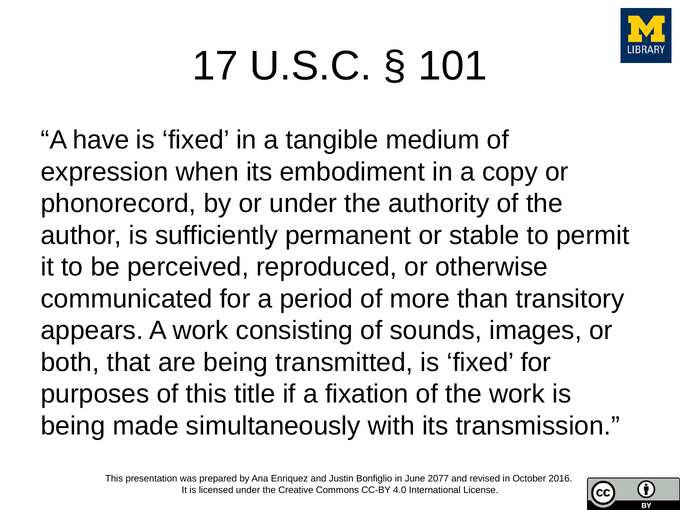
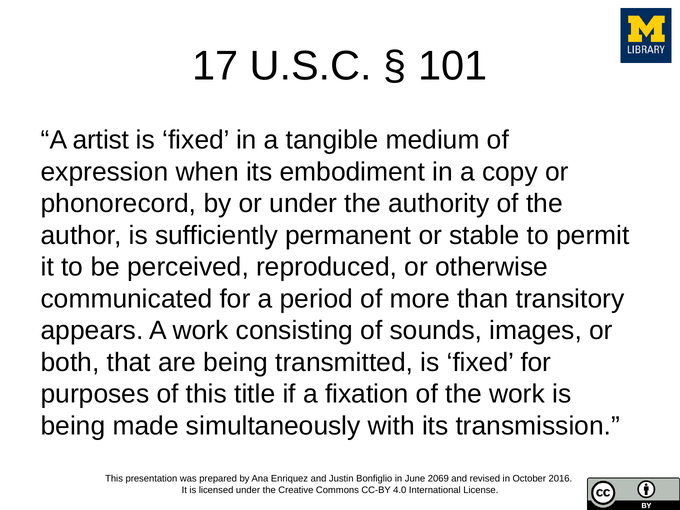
have: have -> artist (101, 140)
2077: 2077 -> 2069 (438, 479)
